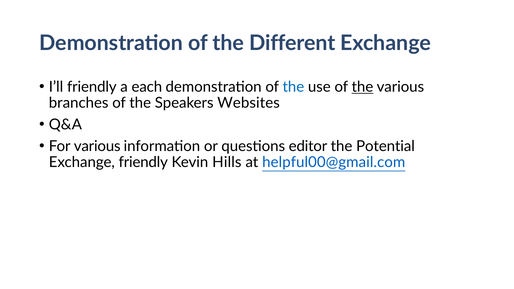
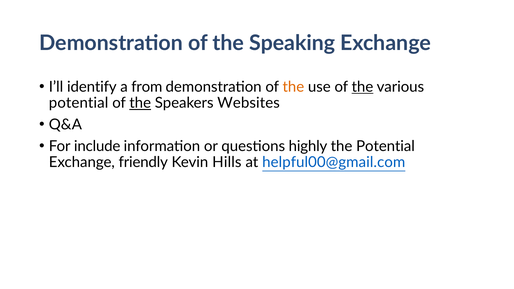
Different: Different -> Speaking (292, 43)
I’ll friendly: friendly -> identify (92, 87)
each: each -> from (147, 87)
the colour: blue -> orange (293, 87)
branches: branches -> potential (79, 103)
the underline: none -> present (140, 103)
For various: various -> include (97, 146)
editor: editor -> highly (308, 146)
